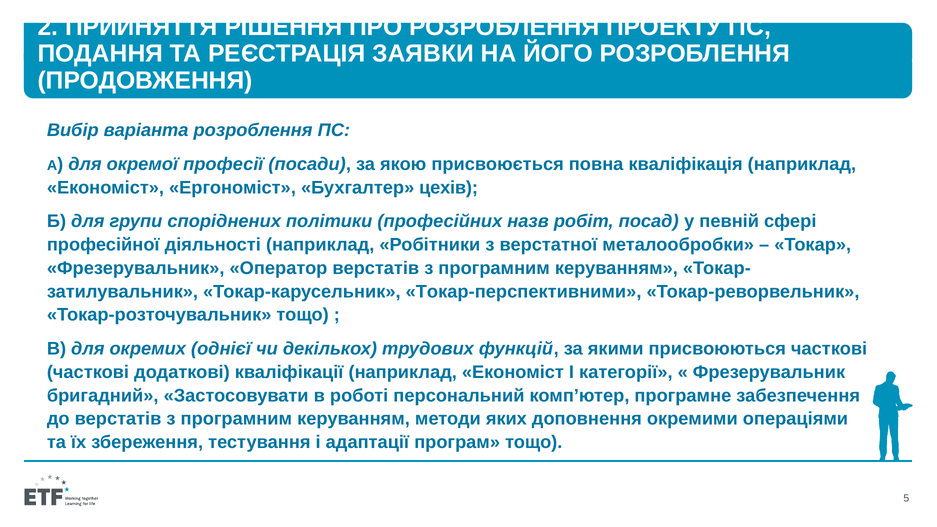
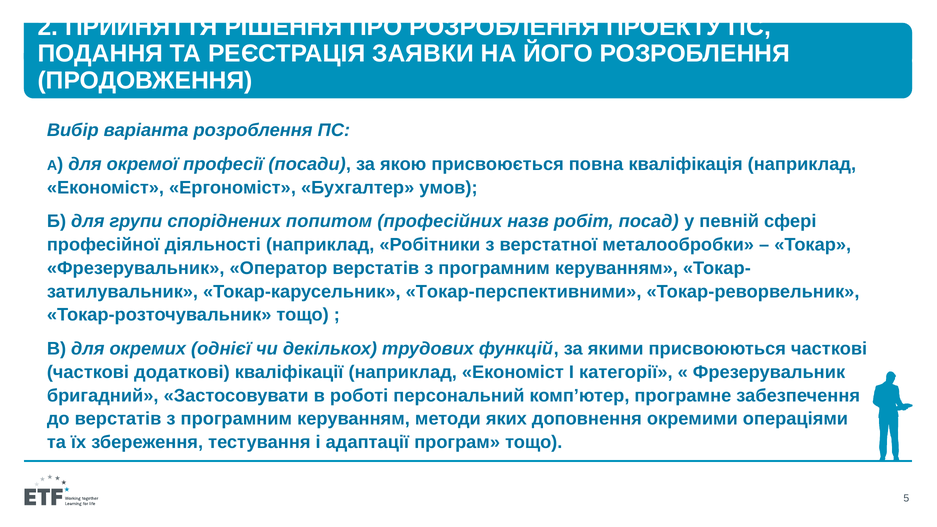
цехів: цехів -> умов (448, 188)
політики: політики -> попитом (329, 221)
